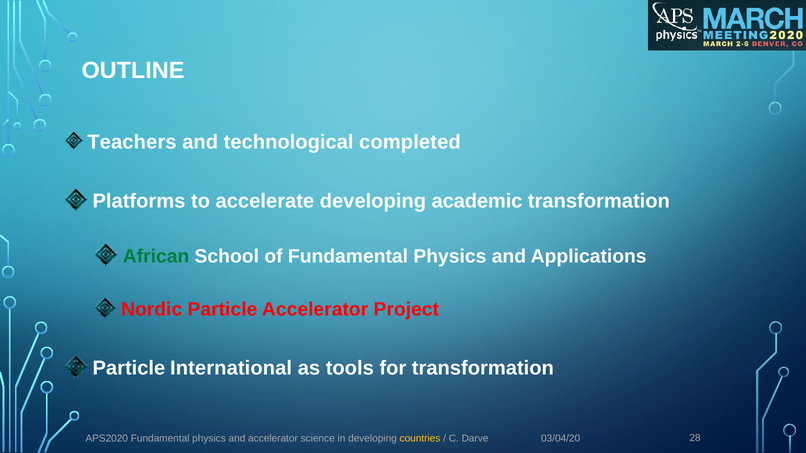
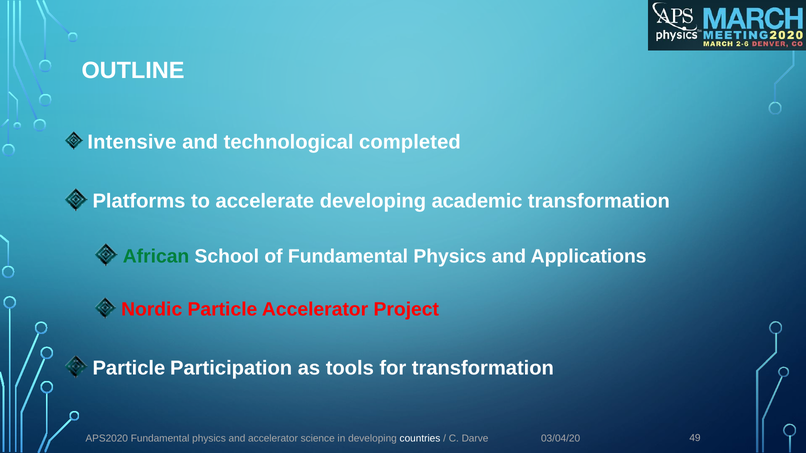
Teachers: Teachers -> Intensive (132, 142)
International: International -> Participation (231, 368)
countries colour: yellow -> white (420, 439)
28: 28 -> 49 (695, 438)
